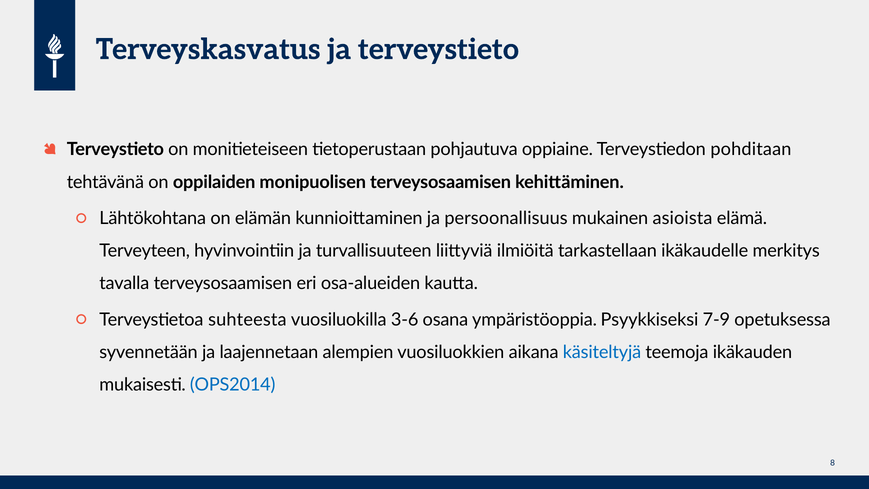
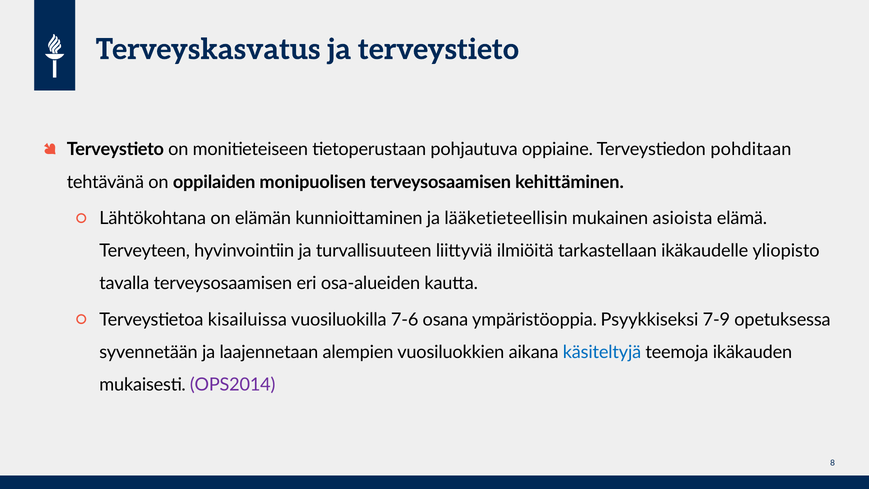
persoonallisuus: persoonallisuus -> lääketieteellisin (506, 218)
merkitys: merkitys -> yliopisto (786, 251)
suhteesta: suhteesta -> kisailuissa (247, 320)
3-6: 3-6 -> 7-6 (405, 320)
OPS2014 colour: blue -> purple (233, 385)
